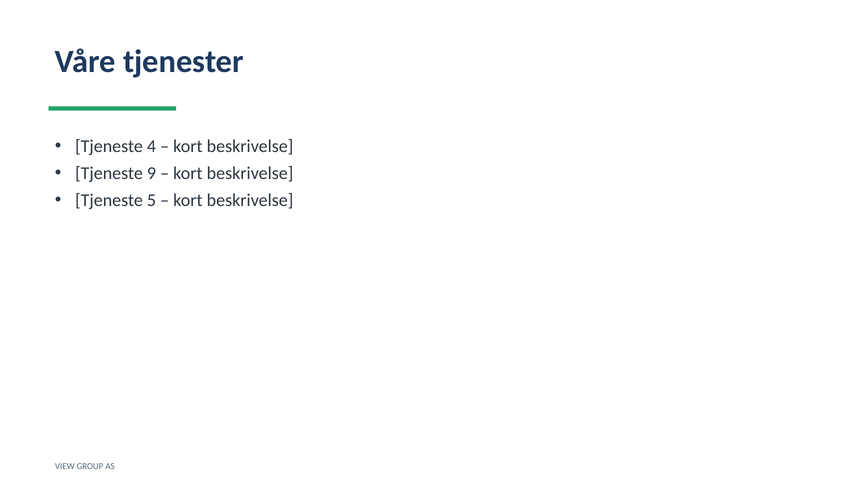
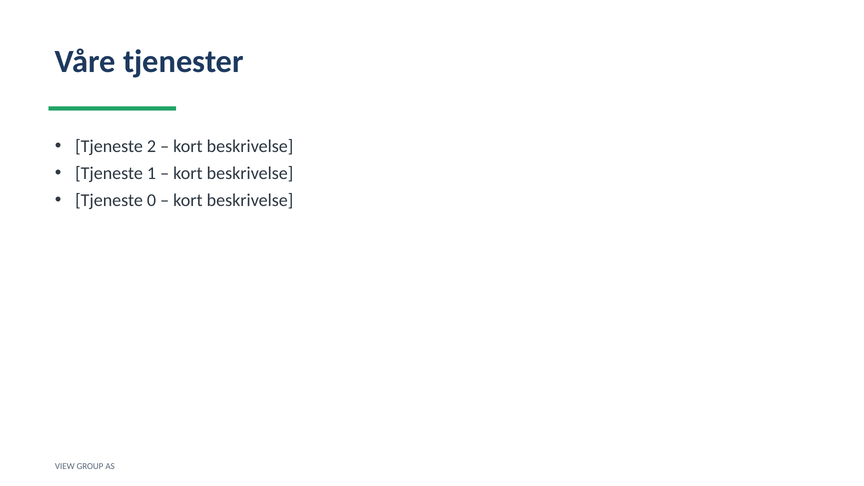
4: 4 -> 2 (151, 146)
9: 9 -> 1 (151, 173)
5: 5 -> 0 (151, 200)
